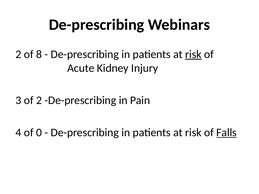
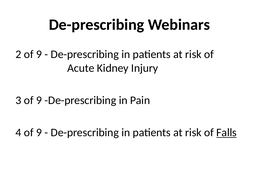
2 of 8: 8 -> 9 (39, 54)
risk underline: present -> none (193, 54)
3 of 2: 2 -> 9 (39, 100)
4 of 0: 0 -> 9 (39, 133)
